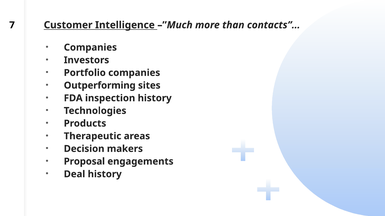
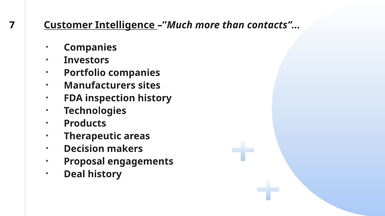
Outperforming: Outperforming -> Manufacturers (100, 86)
